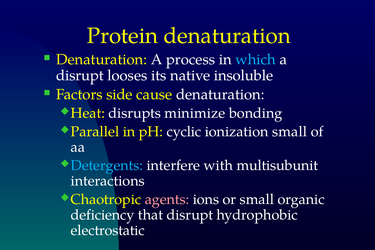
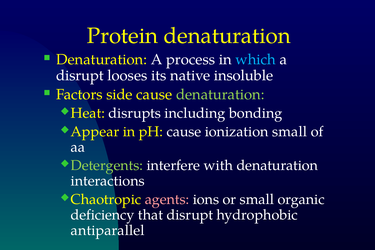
denaturation colour: white -> light green (220, 95)
minimize: minimize -> including (195, 113)
Parallel: Parallel -> Appear (95, 132)
pH cyclic: cyclic -> cause (184, 132)
Detergents colour: light blue -> light green (107, 165)
with multisubunit: multisubunit -> denaturation (277, 165)
electrostatic: electrostatic -> antiparallel (108, 230)
